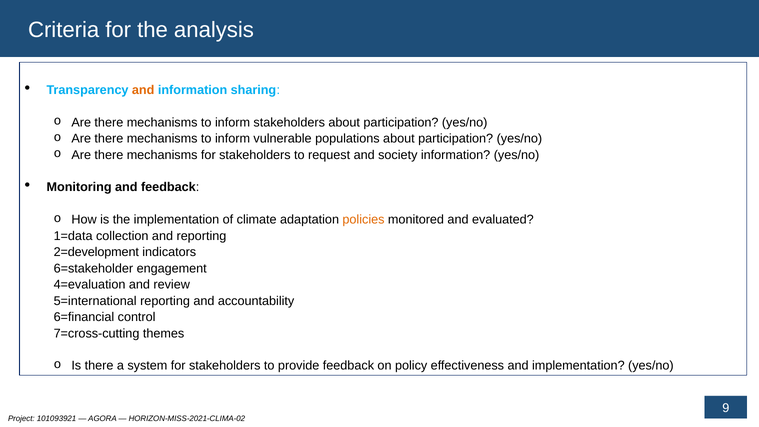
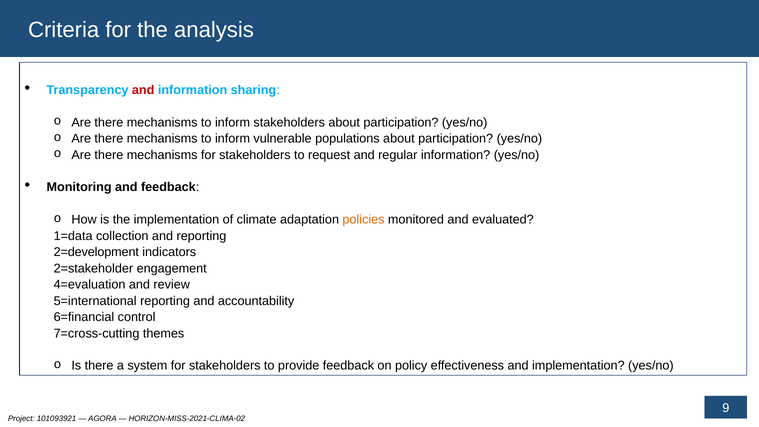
and colour: orange -> red (143, 90)
society: society -> regular (398, 155)
6=stakeholder: 6=stakeholder -> 2=stakeholder (93, 268)
